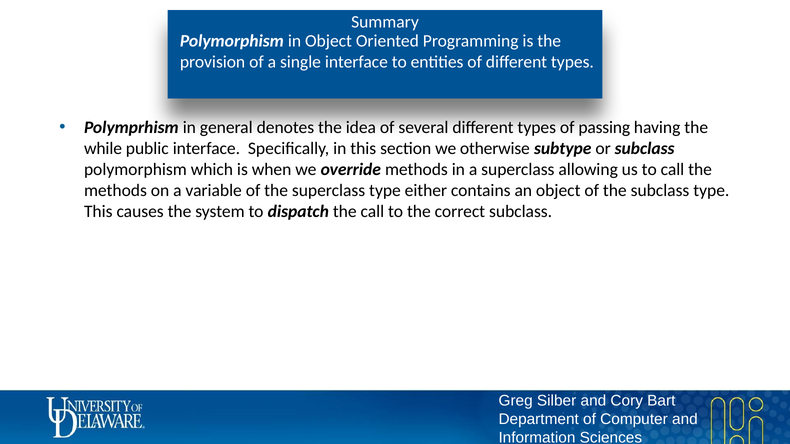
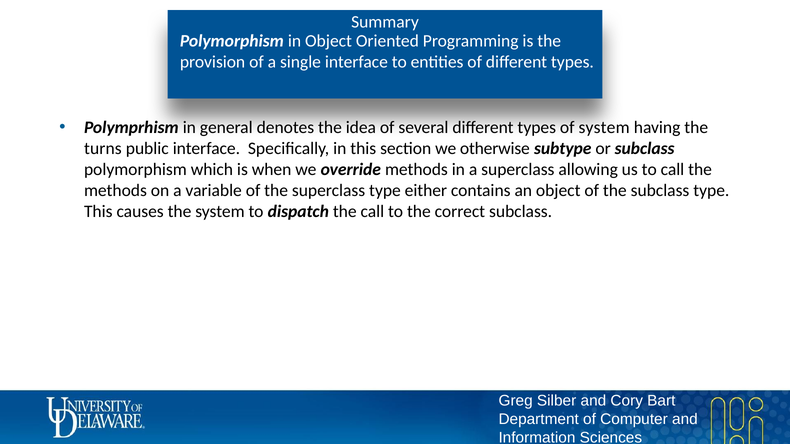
of passing: passing -> system (604, 128)
while: while -> turns (103, 149)
